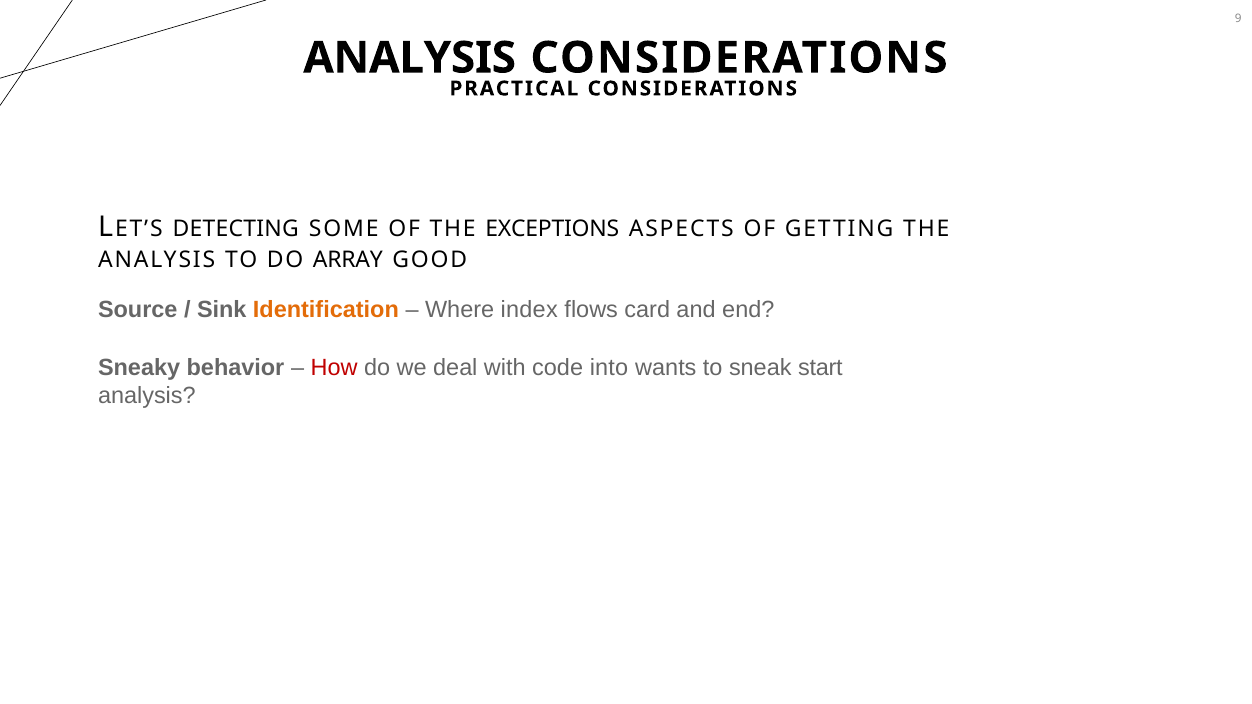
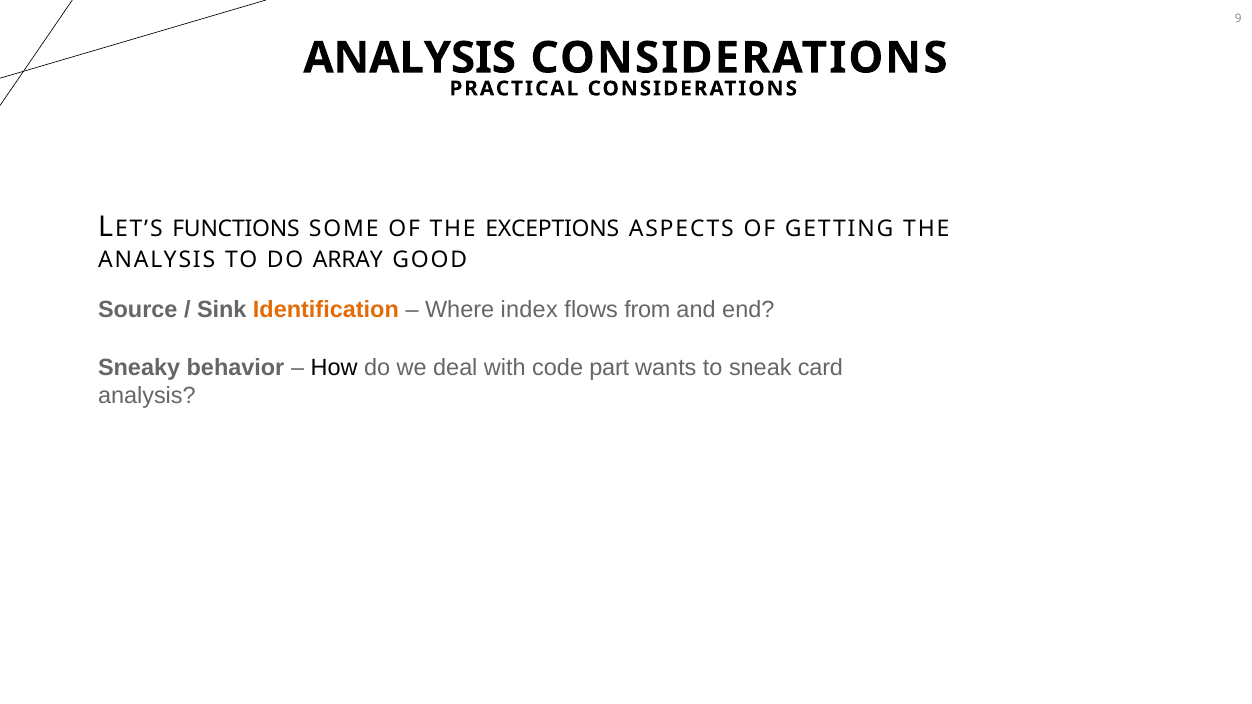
DETECTING: DETECTING -> FUNCTIONS (236, 229)
card: card -> from (647, 310)
How colour: red -> black (334, 368)
into: into -> part (609, 368)
start: start -> card (820, 368)
